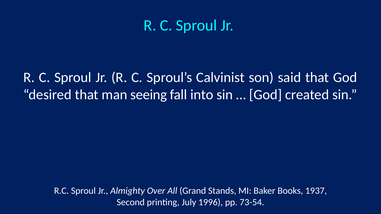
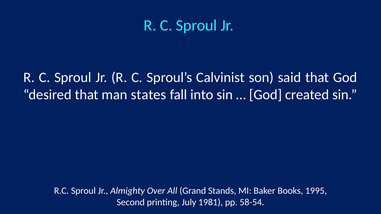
seeing: seeing -> states (149, 95)
1937: 1937 -> 1995 (316, 191)
1996: 1996 -> 1981 (211, 203)
73-54: 73-54 -> 58-54 (252, 203)
